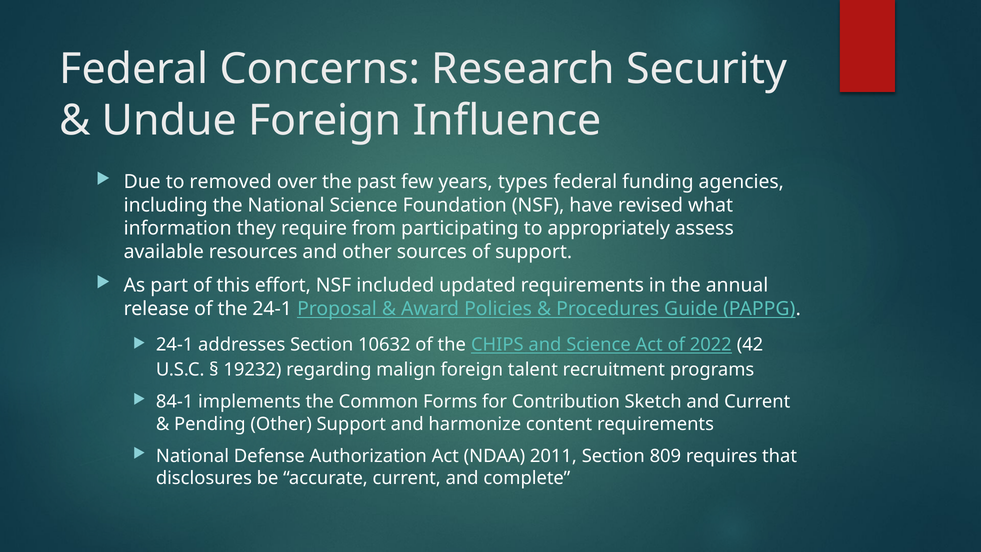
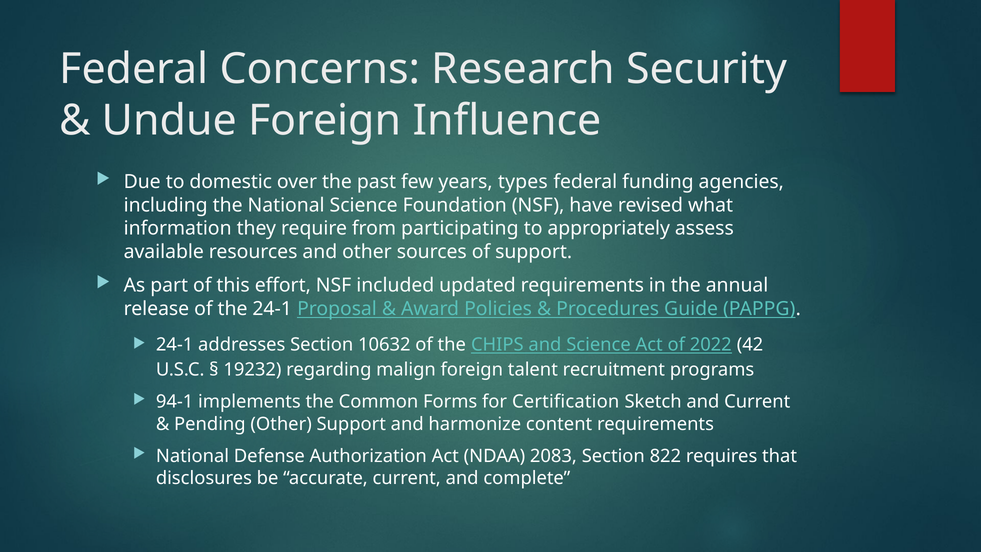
removed: removed -> domestic (231, 182)
84-1: 84-1 -> 94-1 (175, 402)
Contribution: Contribution -> Certification (566, 402)
2011: 2011 -> 2083 (553, 456)
809: 809 -> 822 (665, 456)
